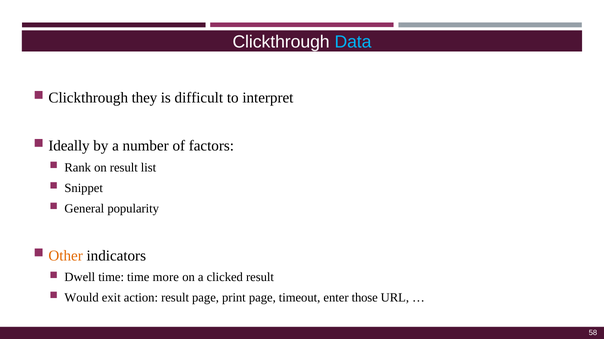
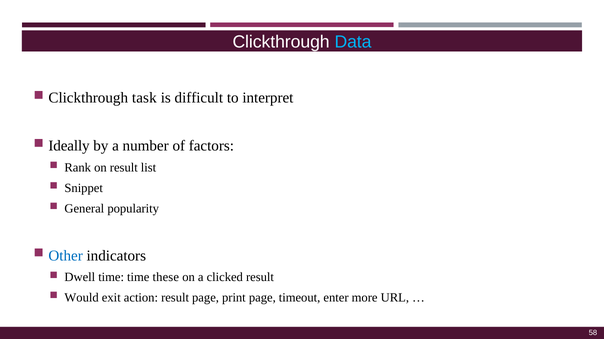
they: they -> task (144, 98)
Other colour: orange -> blue (66, 256)
more: more -> these (166, 278)
those: those -> more (365, 298)
